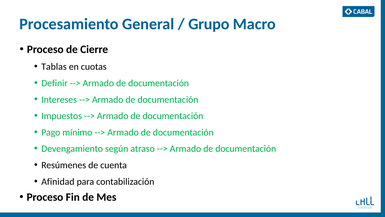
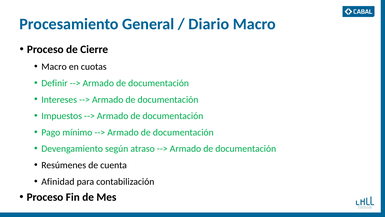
Grupo: Grupo -> Diario (209, 24)
Tablas: Tablas -> Macro (54, 67)
